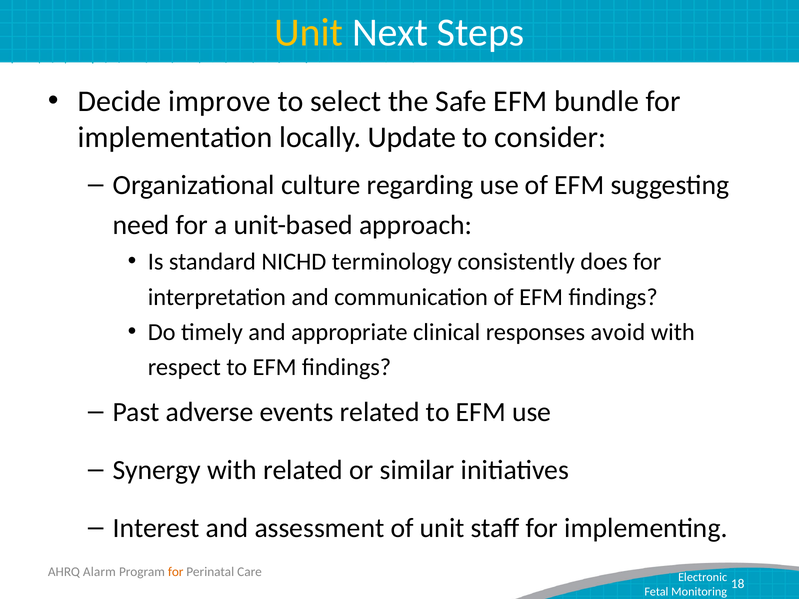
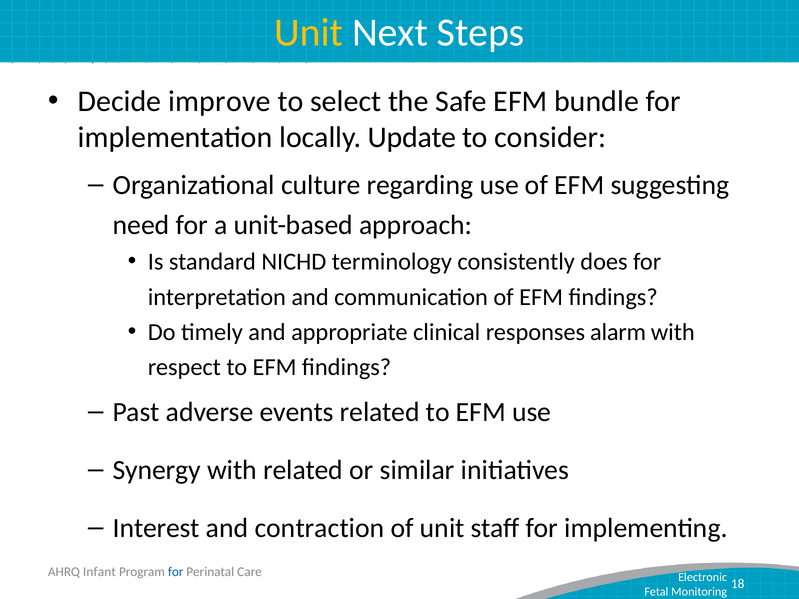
avoid: avoid -> alarm (618, 332)
assessment: assessment -> contraction (319, 528)
Alarm: Alarm -> Infant (99, 572)
for colour: orange -> blue (176, 572)
